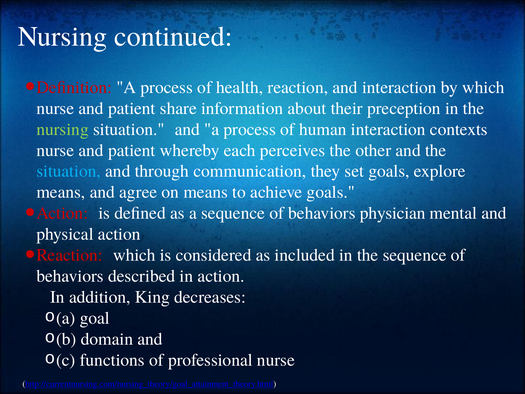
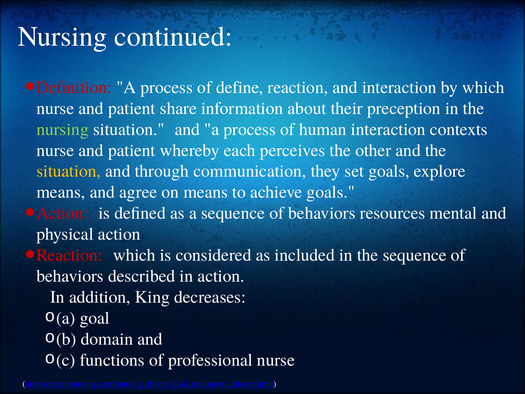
health: health -> define (240, 87)
situation colour: light blue -> yellow (69, 171)
physician: physician -> resources (393, 213)
